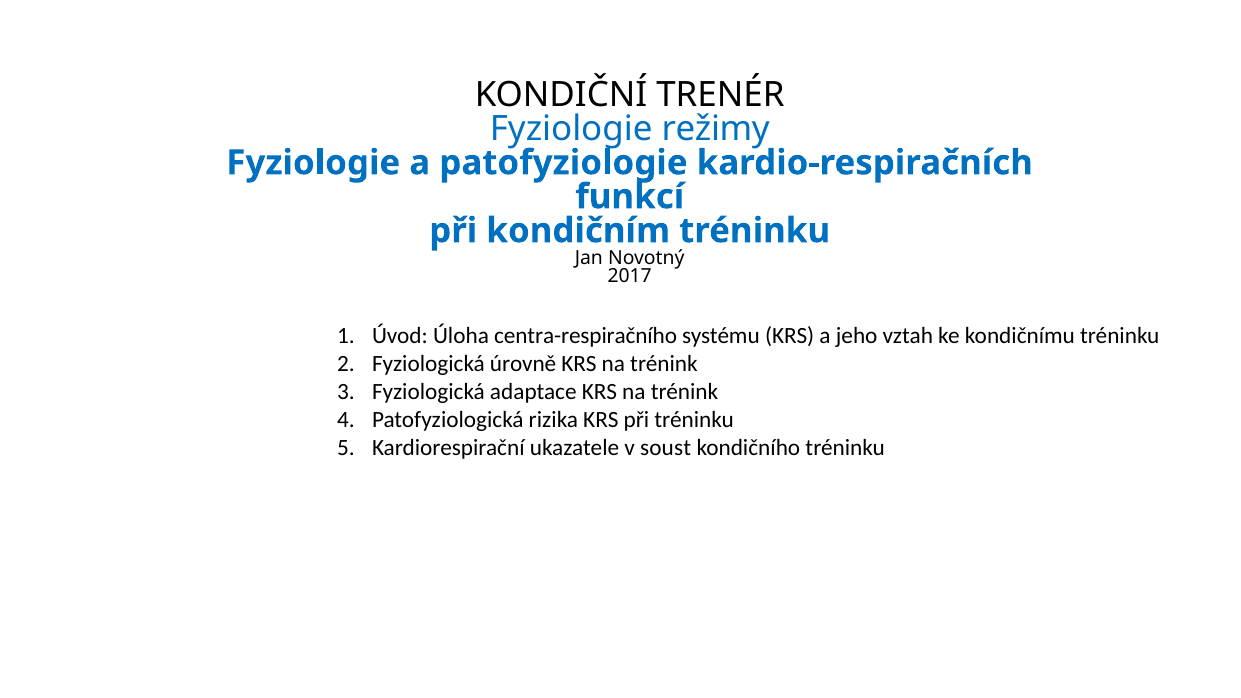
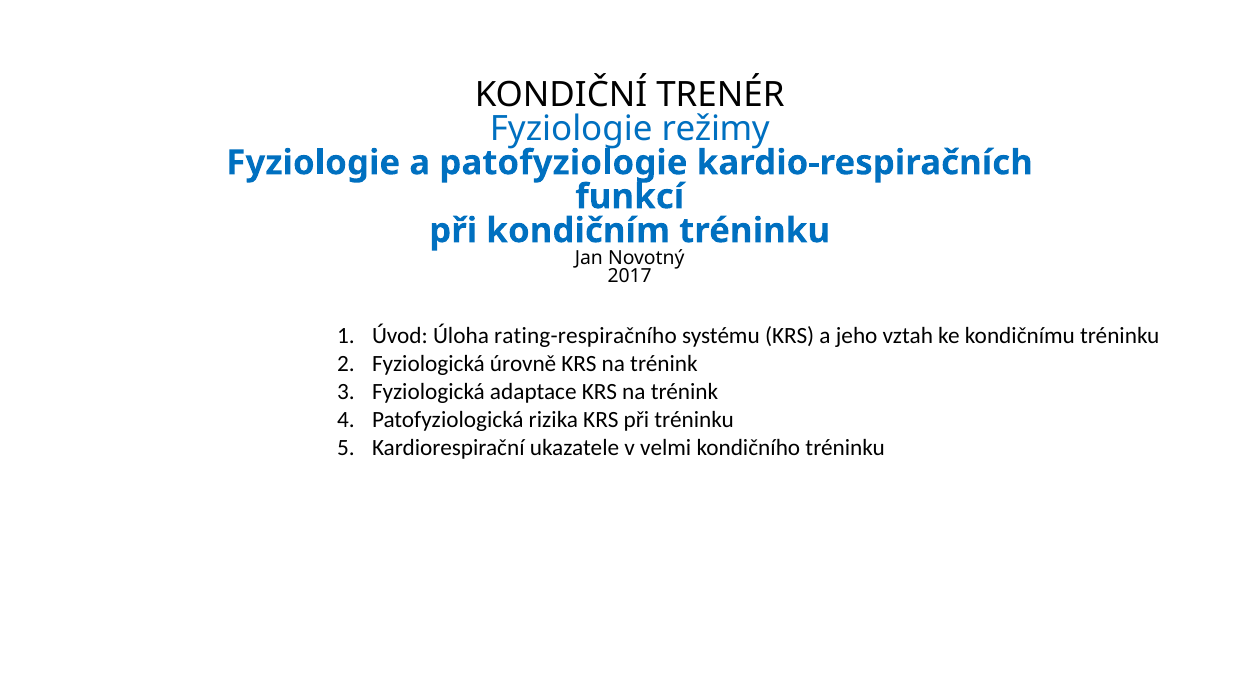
centra-respiračního: centra-respiračního -> rating-respiračního (585, 336)
soust: soust -> velmi (666, 448)
